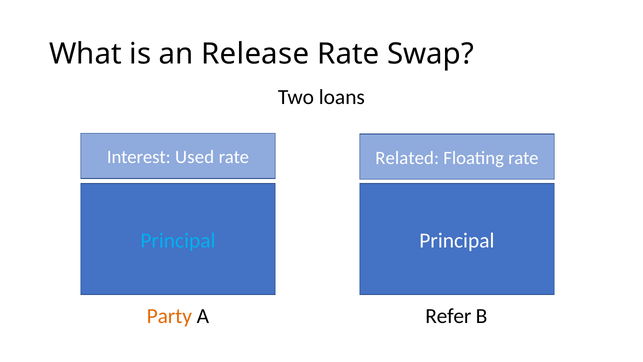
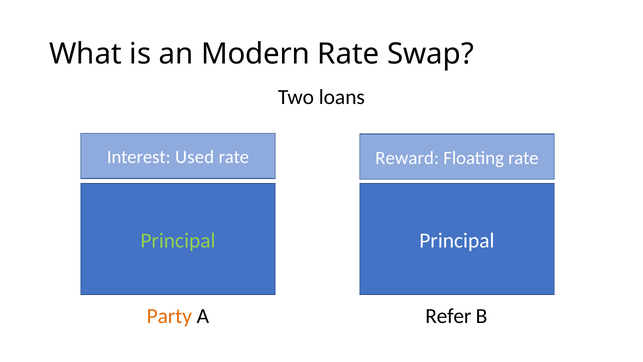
Release: Release -> Modern (255, 54)
Related: Related -> Reward (407, 158)
Principal colour: light blue -> light green (178, 240)
